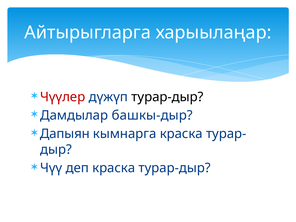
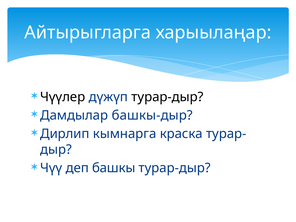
Чүүлер colour: red -> black (63, 97)
Дапыян: Дапыян -> Дирлип (65, 134)
деп краска: краска -> башкы (114, 168)
